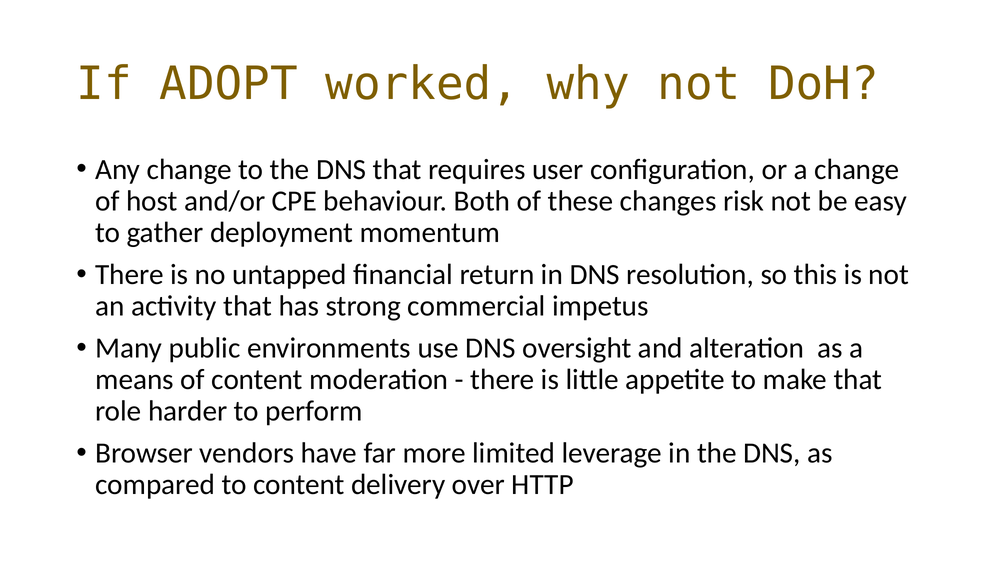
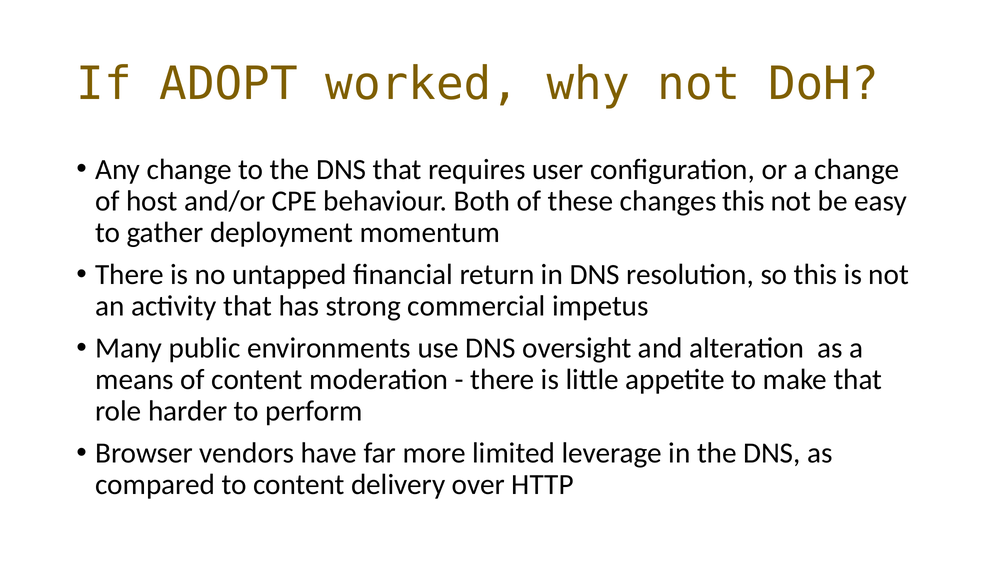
changes risk: risk -> this (744, 201)
